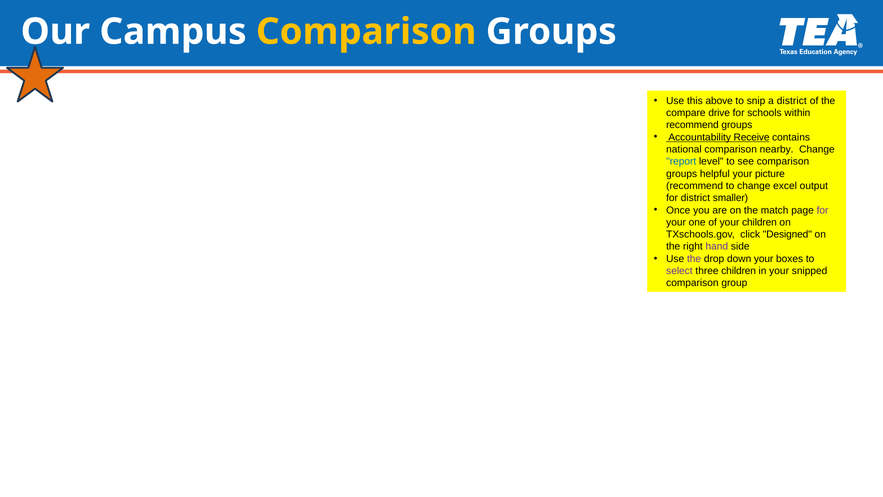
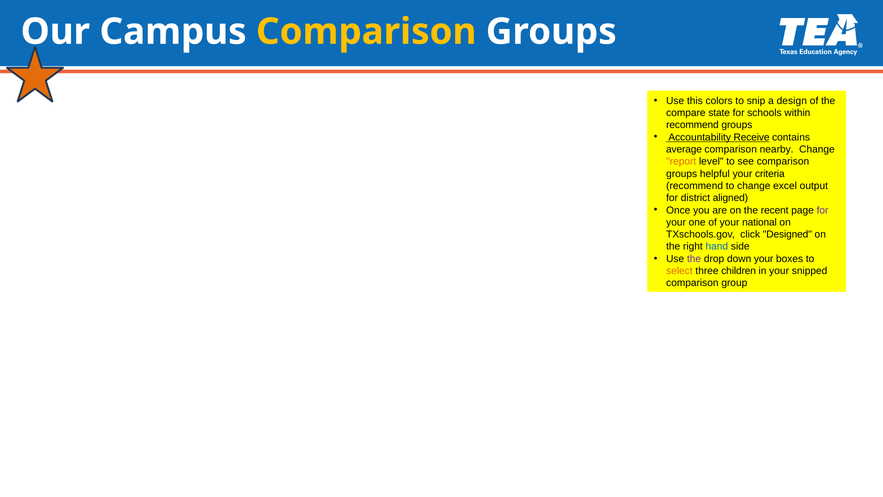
above: above -> colors (719, 101)
a district: district -> design (792, 101)
drive: drive -> state (719, 113)
national: national -> average (684, 149)
report colour: blue -> orange (681, 161)
picture: picture -> criteria (770, 174)
smaller: smaller -> aligned (730, 198)
match: match -> recent (775, 210)
your children: children -> national (759, 222)
hand colour: purple -> blue (717, 246)
select colour: purple -> orange (679, 271)
